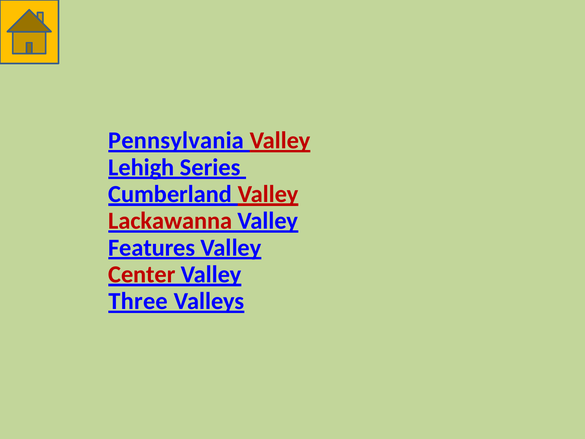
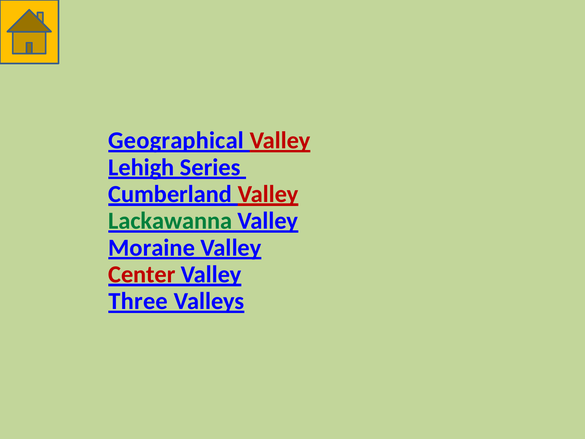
Pennsylvania: Pennsylvania -> Geographical (176, 141)
Lackawanna colour: red -> green (170, 221)
Features: Features -> Moraine (152, 248)
